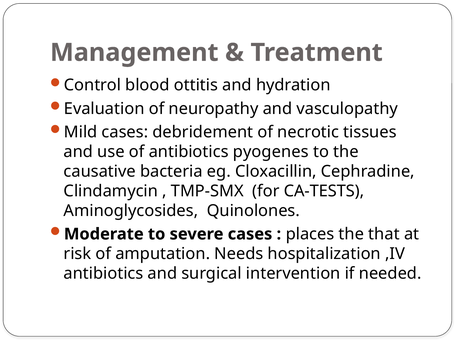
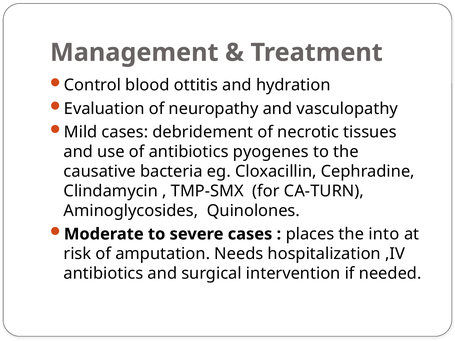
CA-TESTS: CA-TESTS -> CA-TURN (324, 191)
that: that -> into (384, 234)
